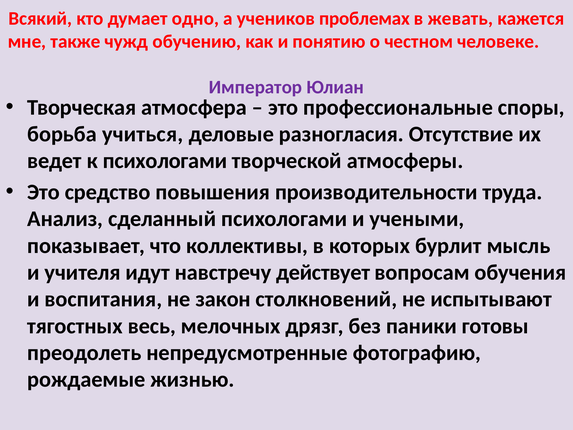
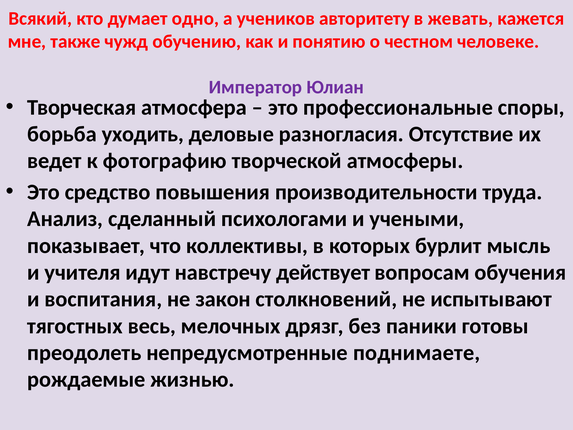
проблемах: проблемах -> авторитету (364, 18)
учиться: учиться -> уходить (143, 134)
к психологами: психологами -> фотографию (165, 161)
фотографию: фотографию -> поднимаете (417, 353)
